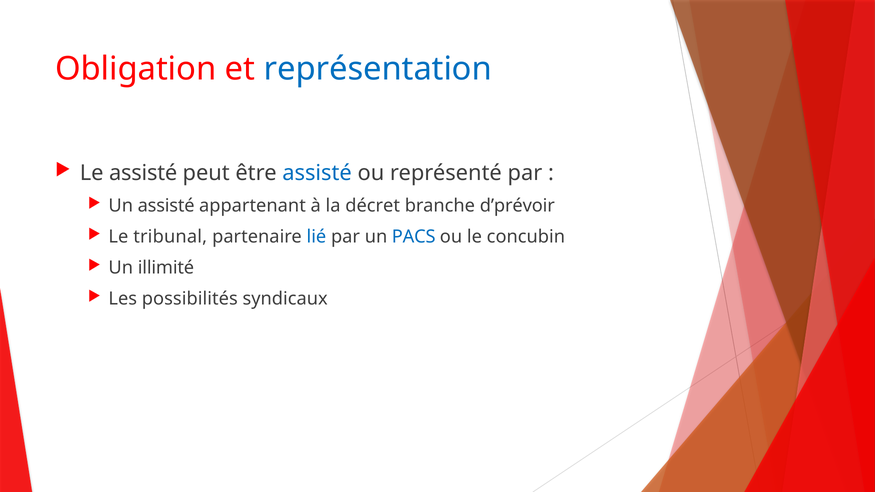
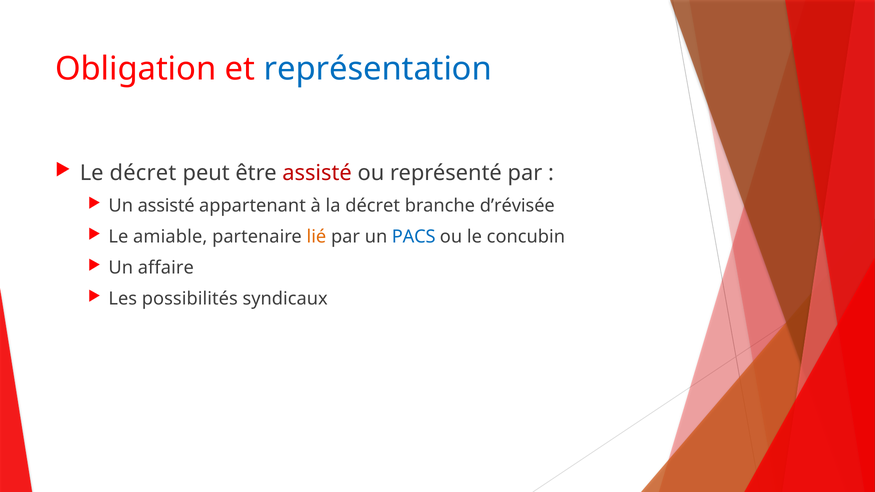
Le assisté: assisté -> décret (143, 173)
assisté colour: blue -> red (317, 173)
d’prévoir: d’prévoir -> d’révisée (517, 206)
tribunal: tribunal -> amiable (170, 237)
lié colour: blue -> orange (316, 237)
illimité: illimité -> affaire (166, 268)
